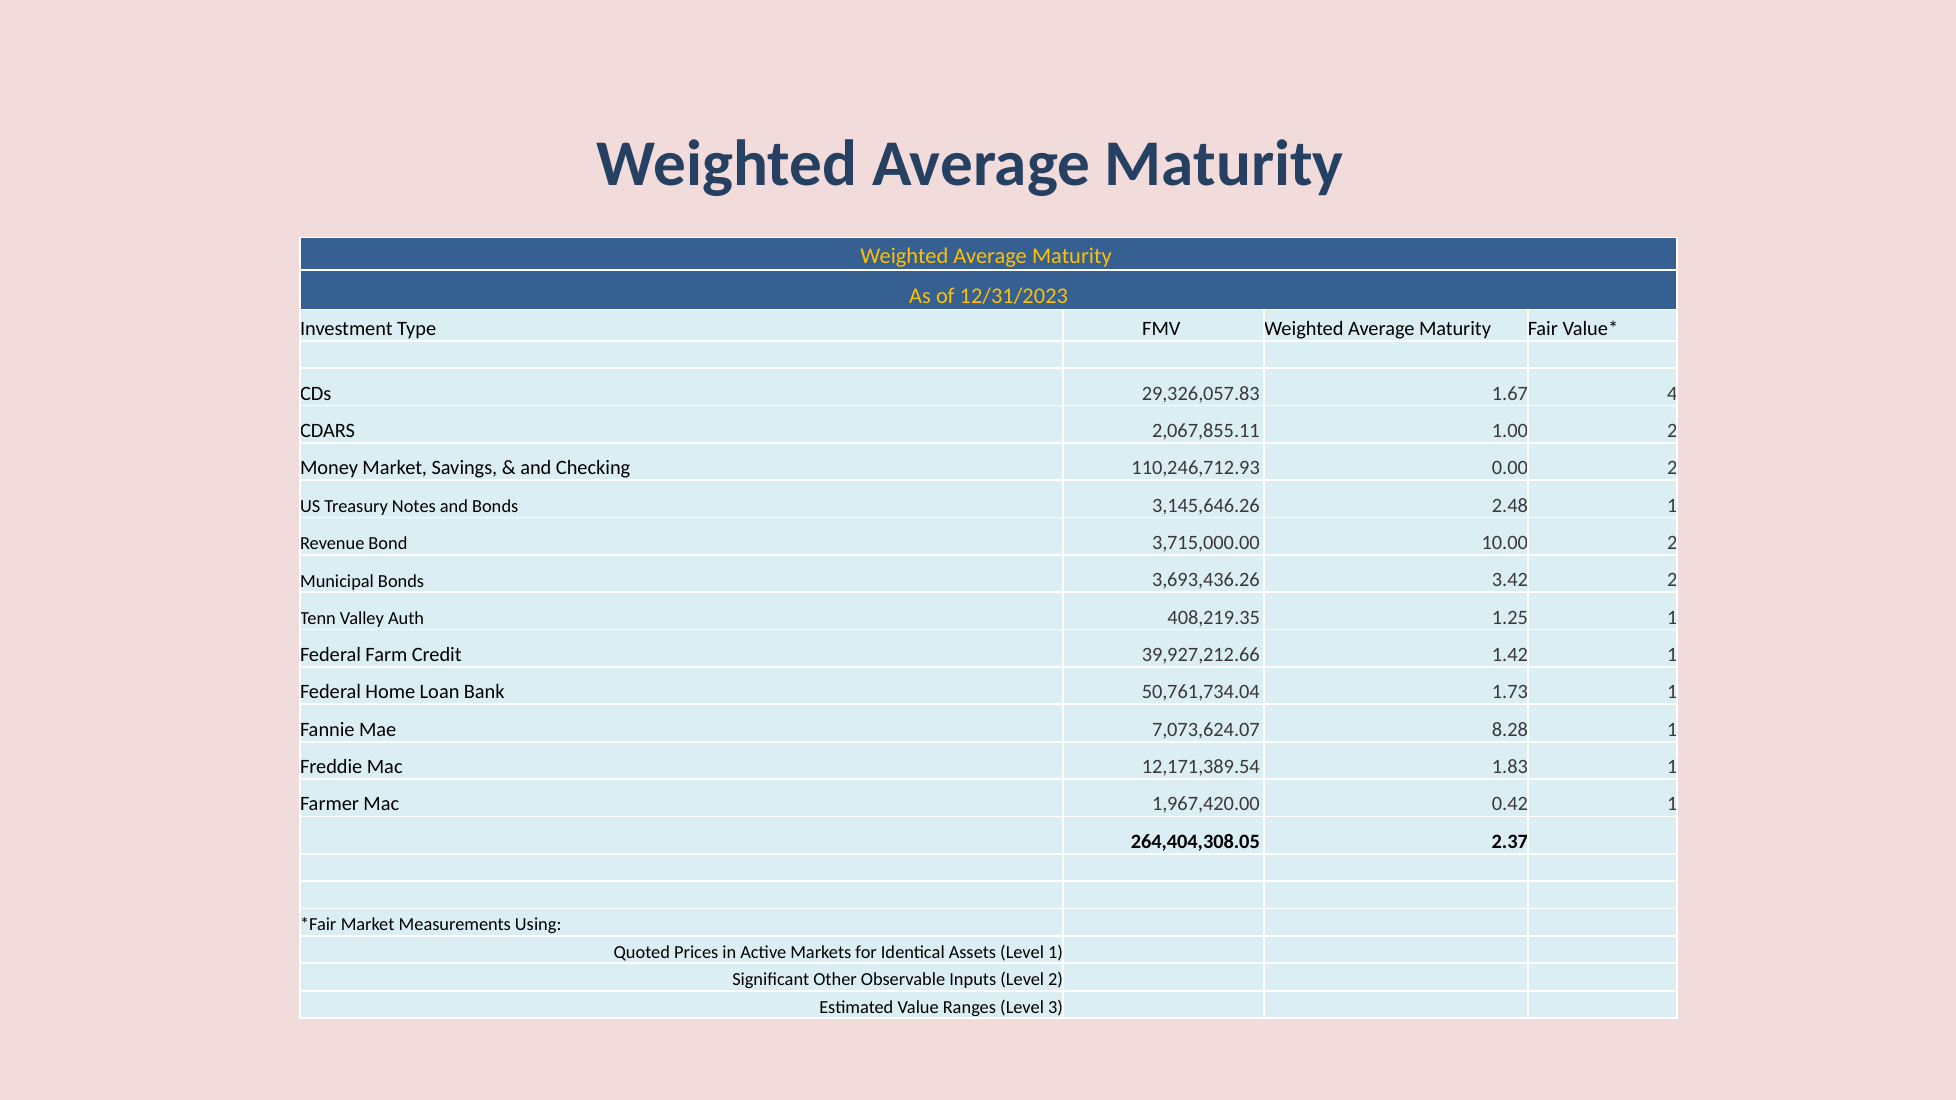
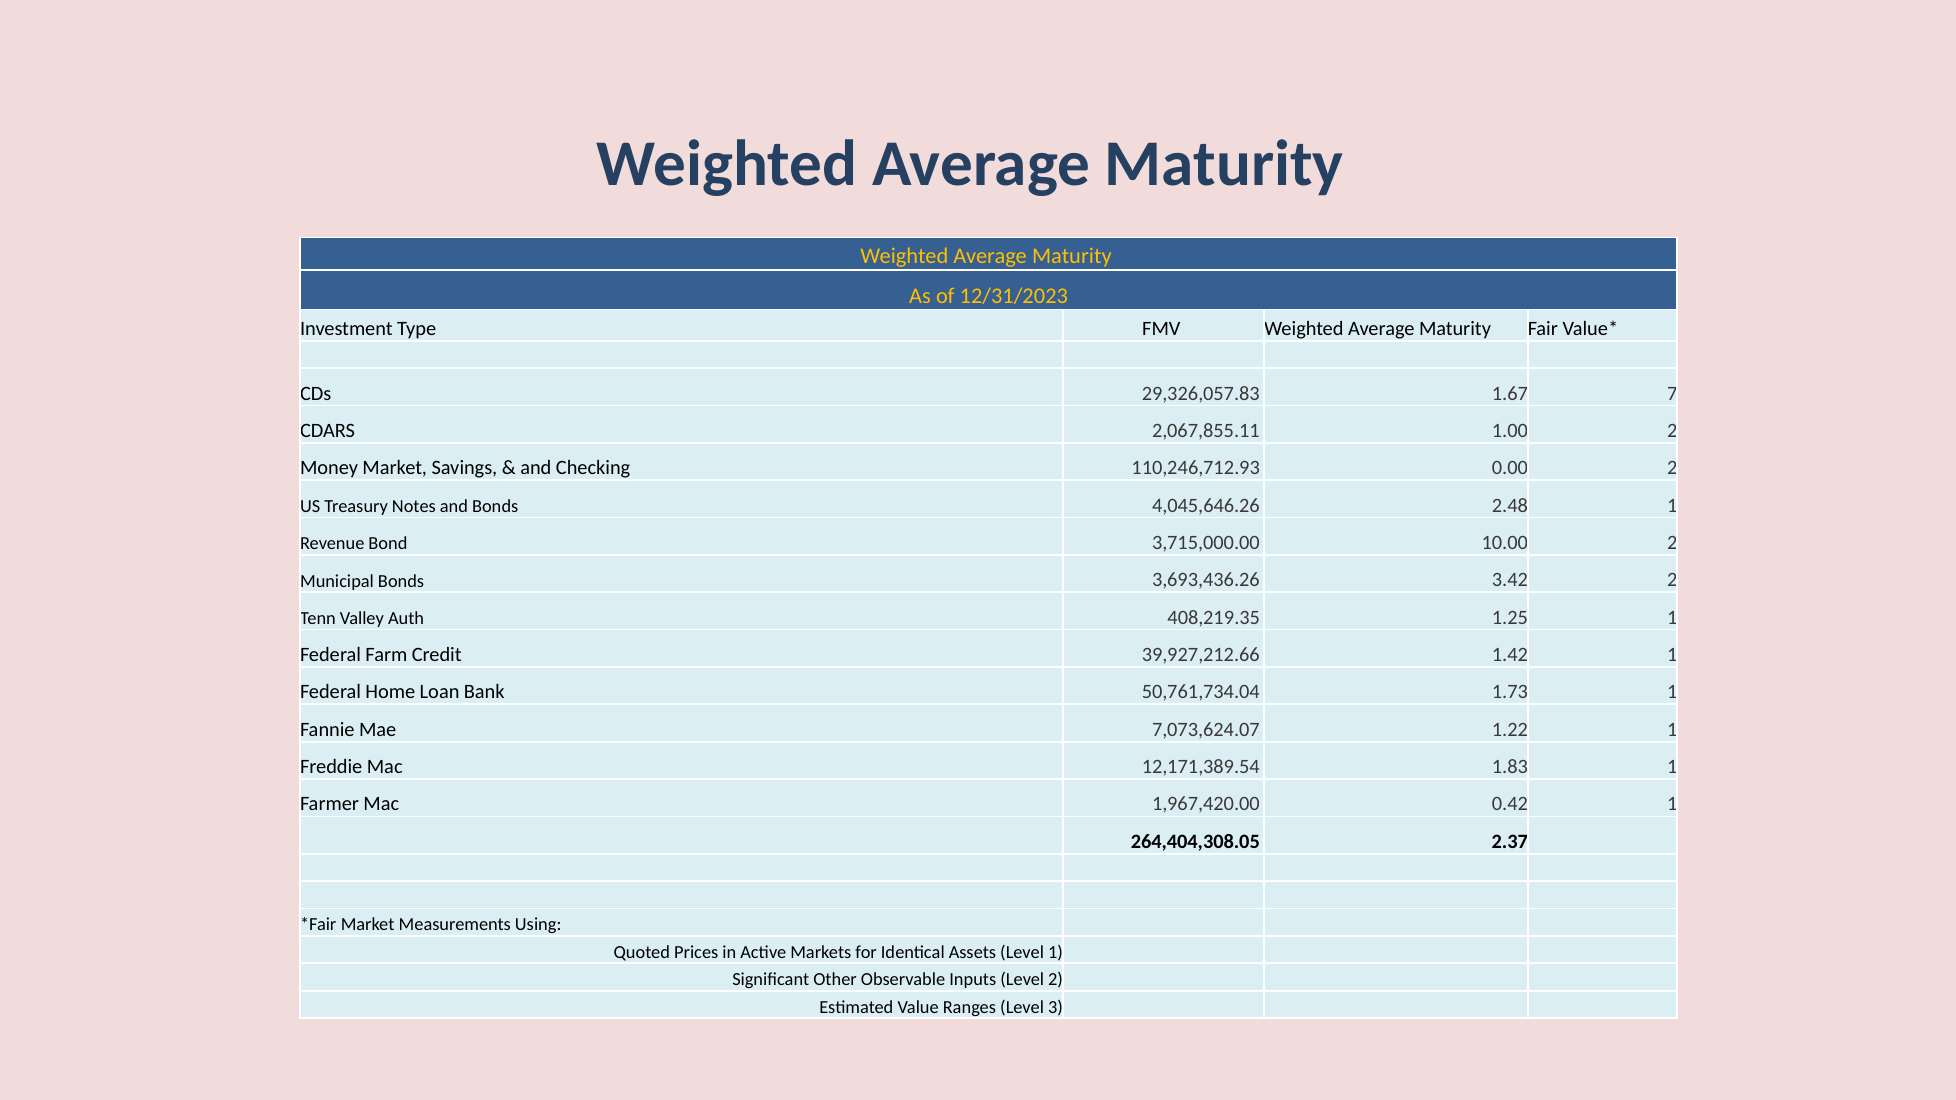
4: 4 -> 7 (1672, 393)
3,145,646.26: 3,145,646.26 -> 4,045,646.26 (1206, 506)
8.28: 8.28 -> 1.22 (1510, 730)
